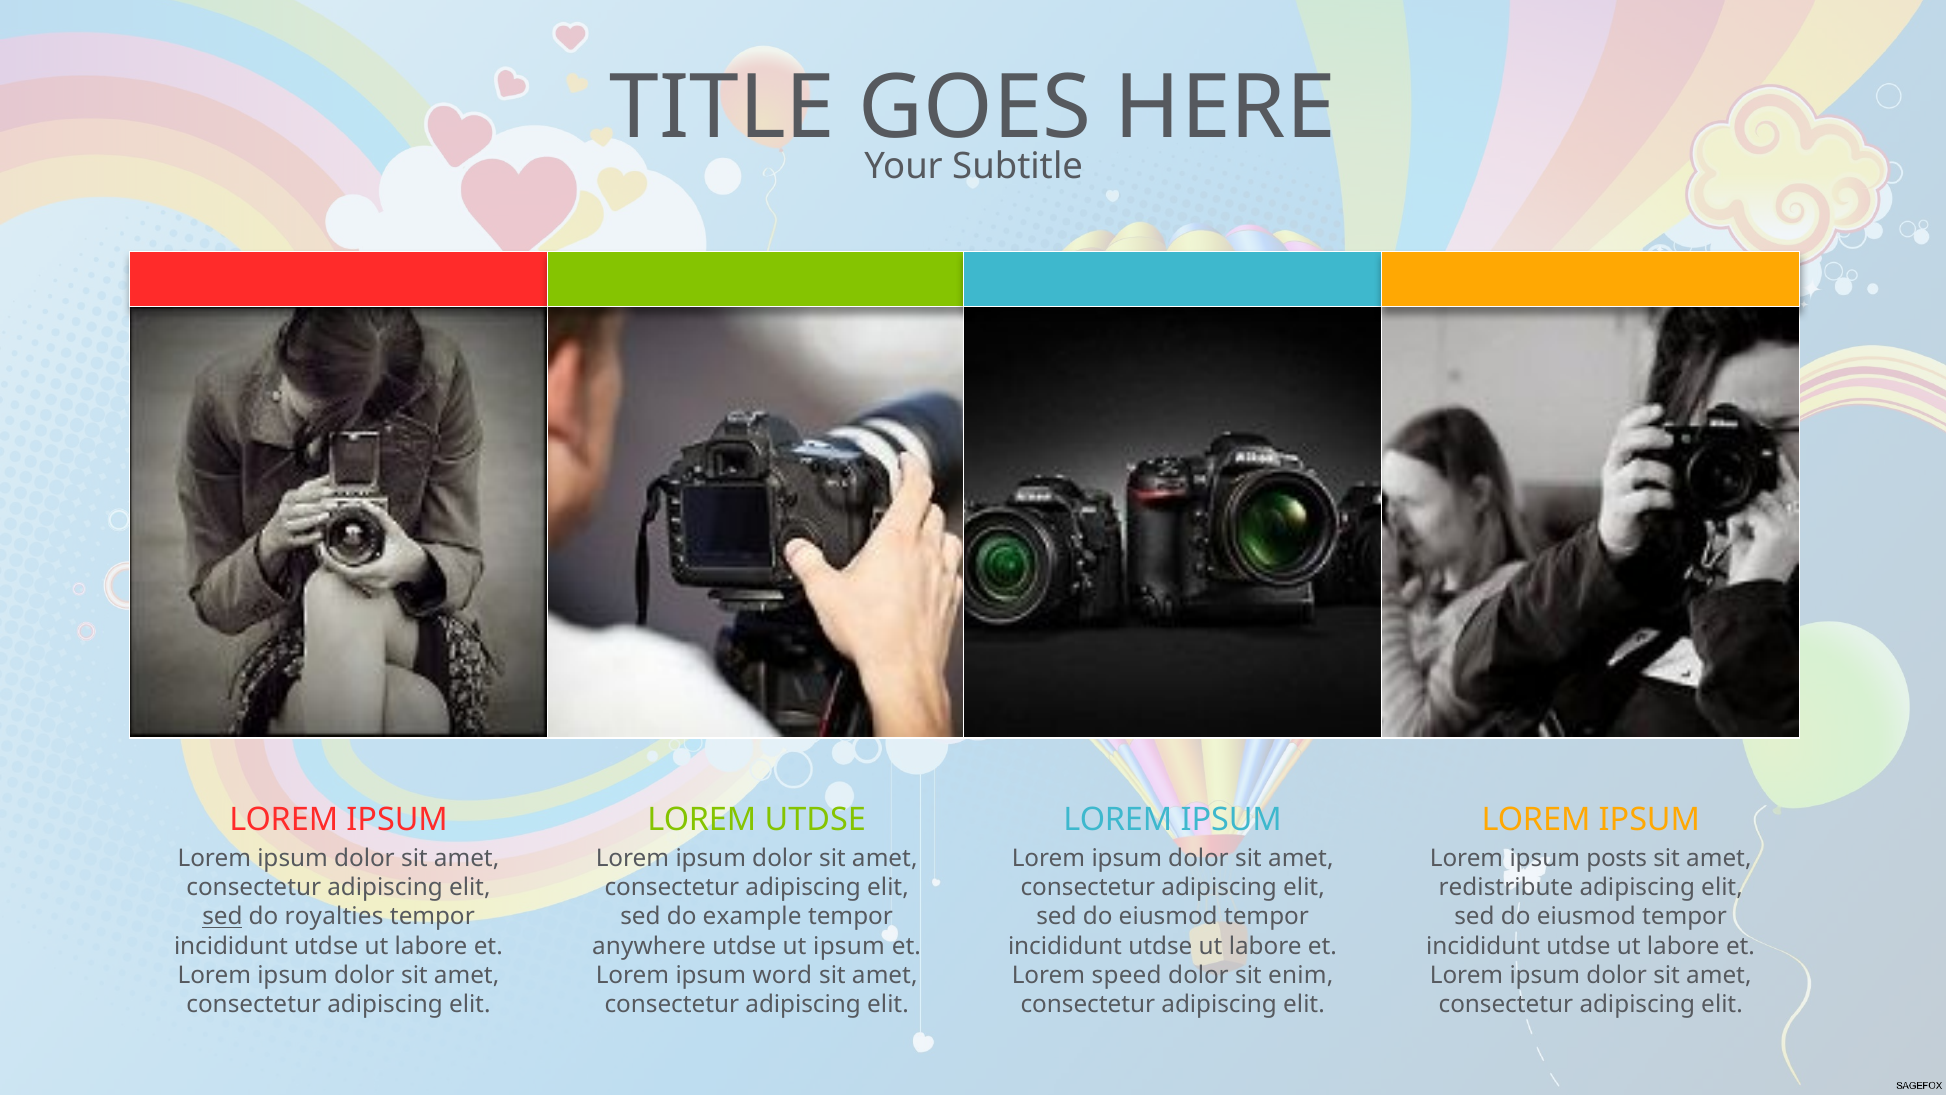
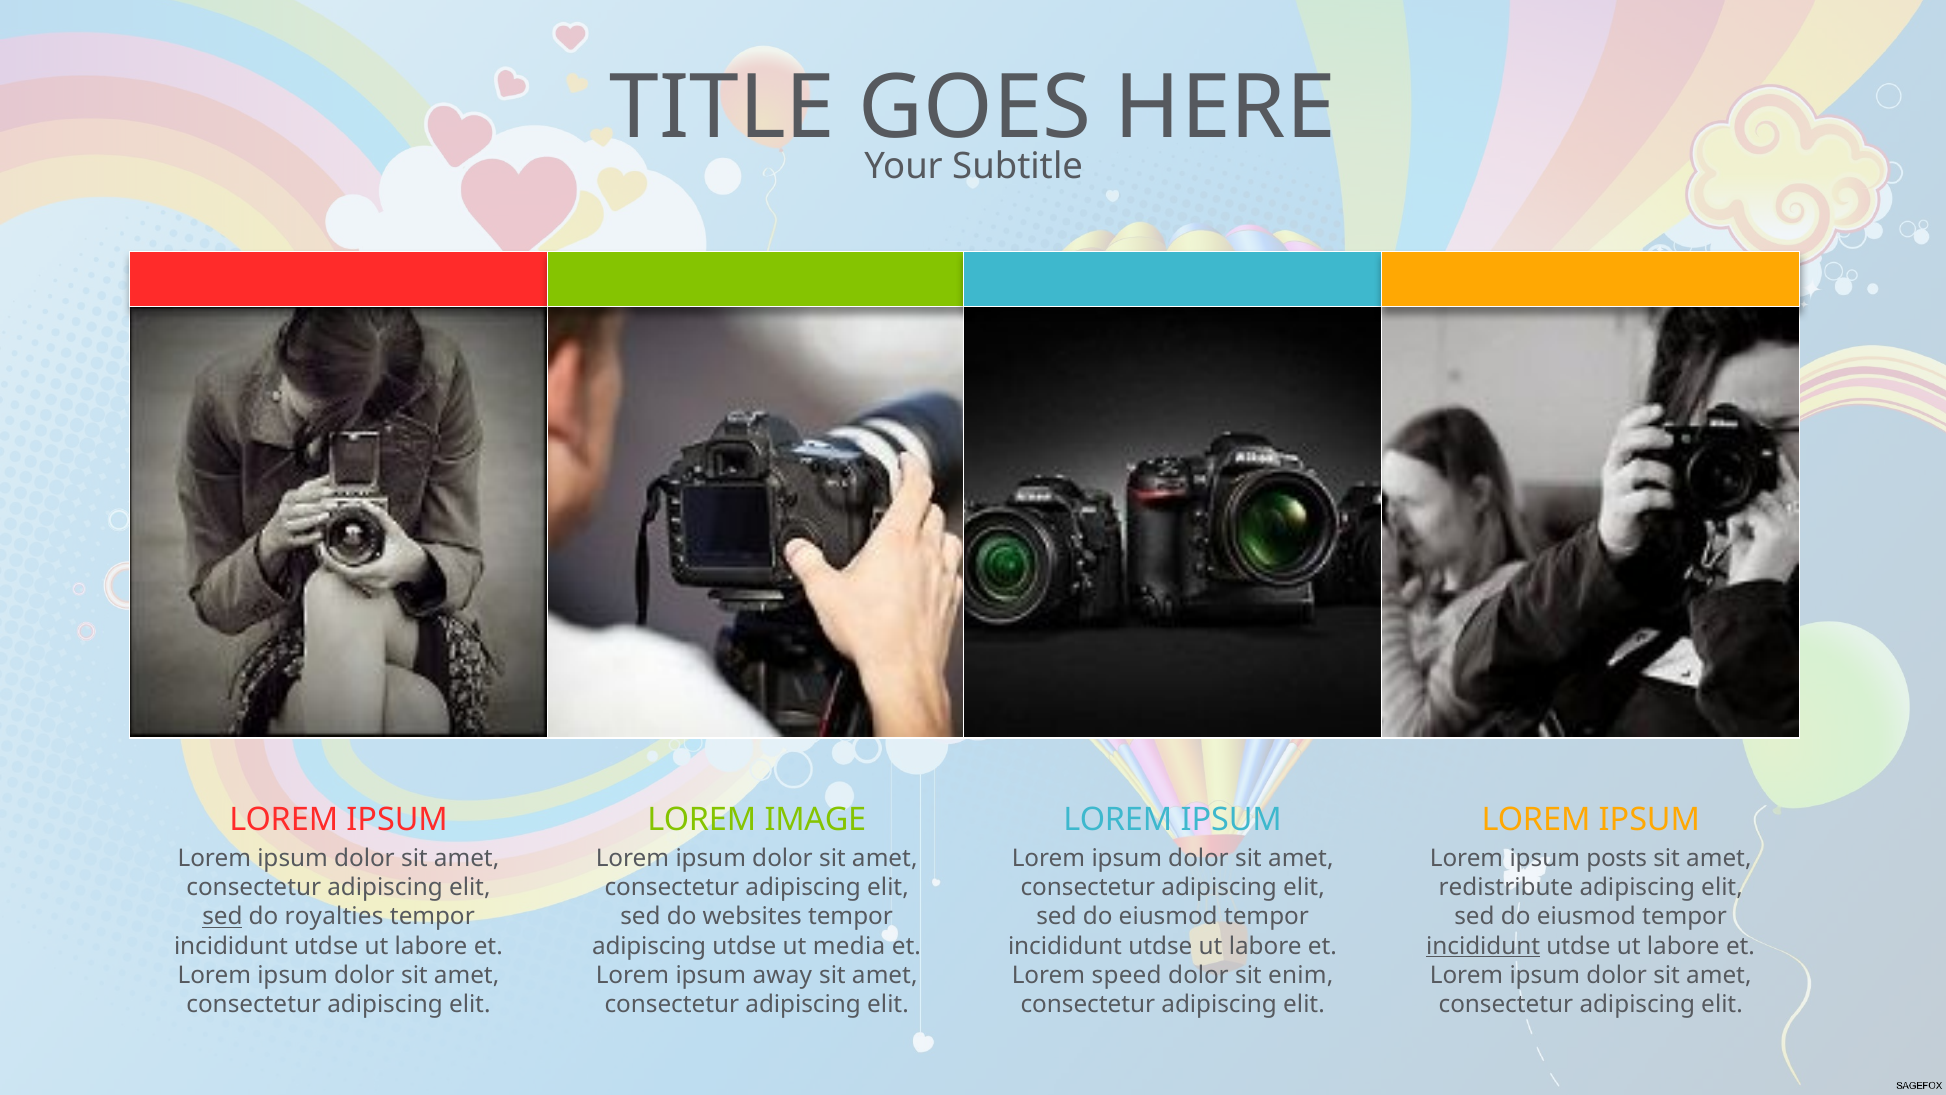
LOREM UTDSE: UTDSE -> IMAGE (815, 820)
example: example -> websites (752, 917)
anywhere: anywhere -> adipiscing (649, 946)
ut ipsum: ipsum -> media (849, 946)
incididunt underline: none -> present (1483, 946)
word: word -> away (782, 975)
